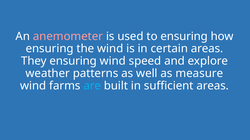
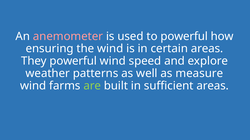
to ensuring: ensuring -> powerful (184, 36)
They ensuring: ensuring -> powerful (73, 61)
are colour: light blue -> light green (92, 86)
